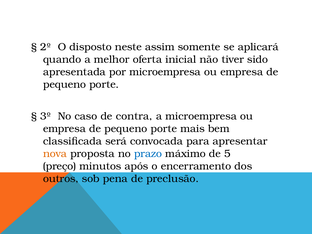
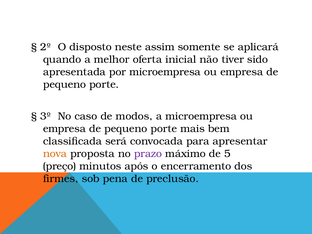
contra: contra -> modos (134, 116)
prazo colour: blue -> purple (148, 154)
outros: outros -> firmes (61, 179)
